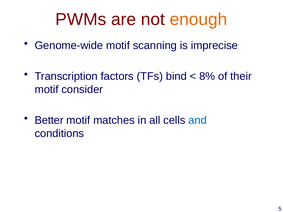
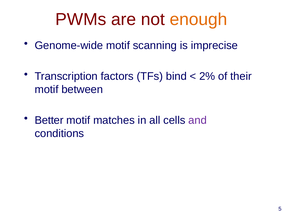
8%: 8% -> 2% (207, 76)
consider: consider -> between (82, 89)
and colour: blue -> purple (198, 120)
